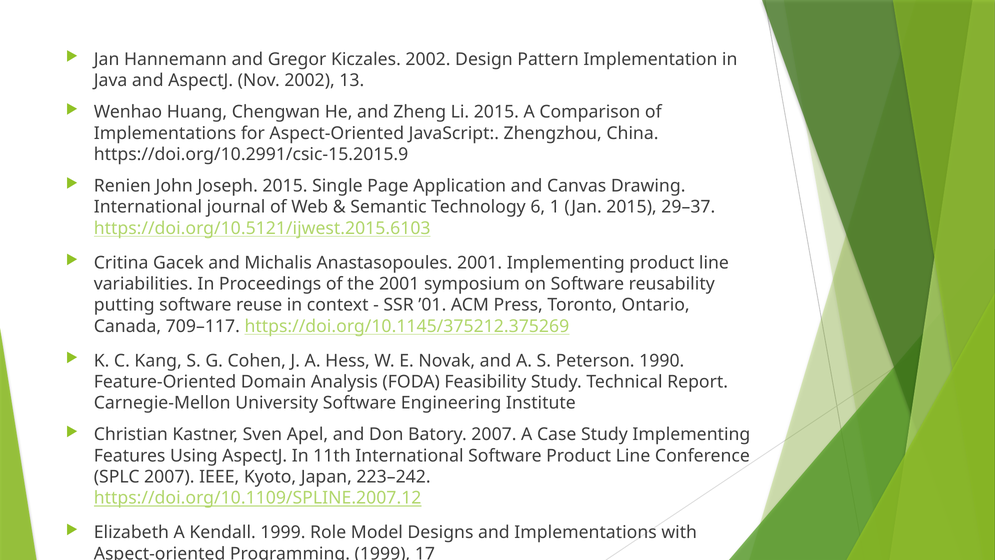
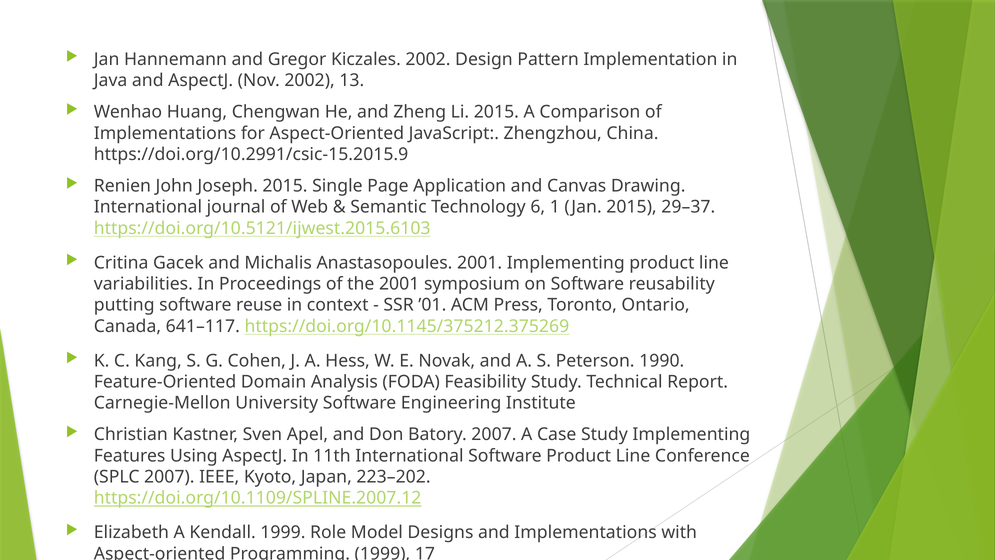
709–117: 709–117 -> 641–117 (203, 326)
223–242: 223–242 -> 223–202 (394, 477)
